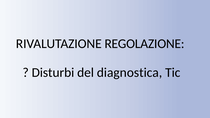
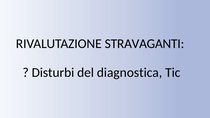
REGOLAZIONE: REGOLAZIONE -> STRAVAGANTI (144, 44)
